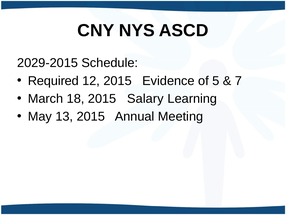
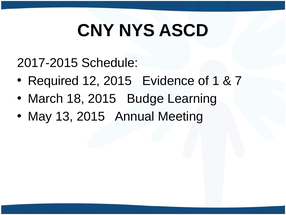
2029-2015: 2029-2015 -> 2017-2015 (48, 63)
5: 5 -> 1 (216, 81)
Salary: Salary -> Budge (145, 98)
